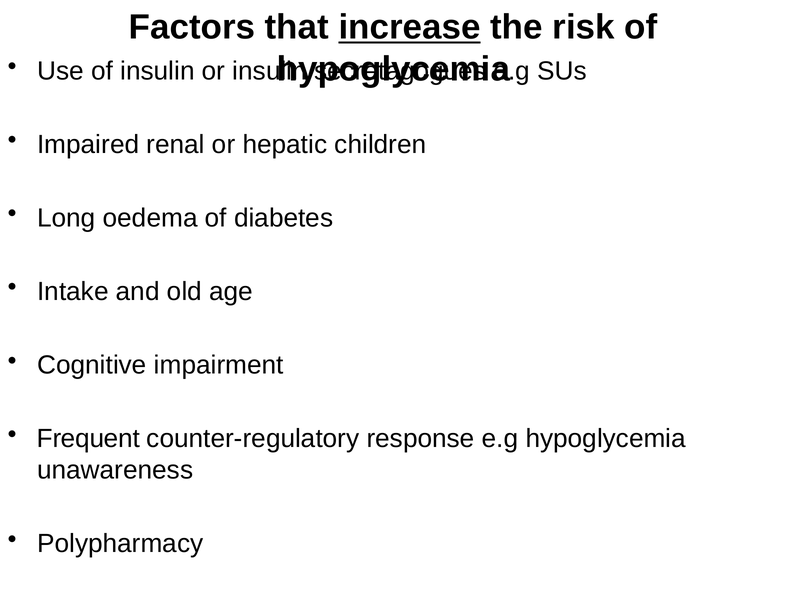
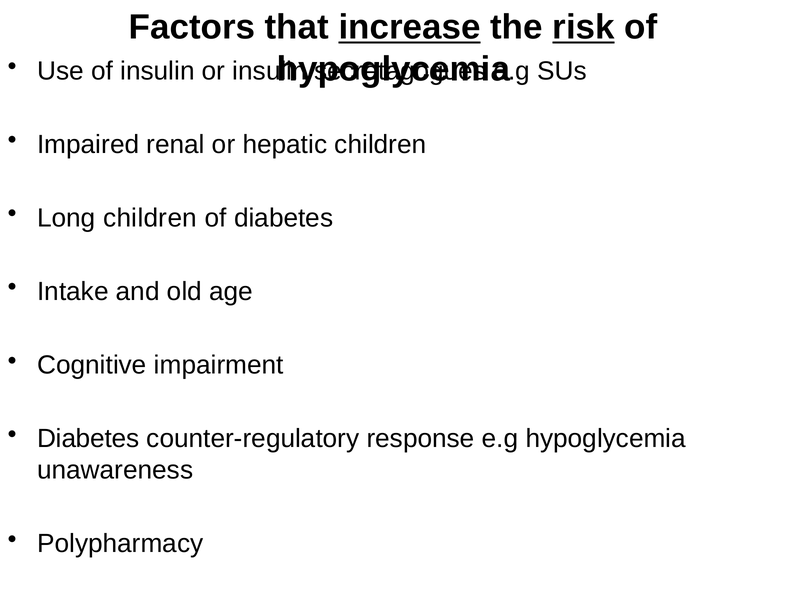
risk underline: none -> present (584, 27)
Long oedema: oedema -> children (150, 218)
Frequent: Frequent -> Diabetes (88, 438)
